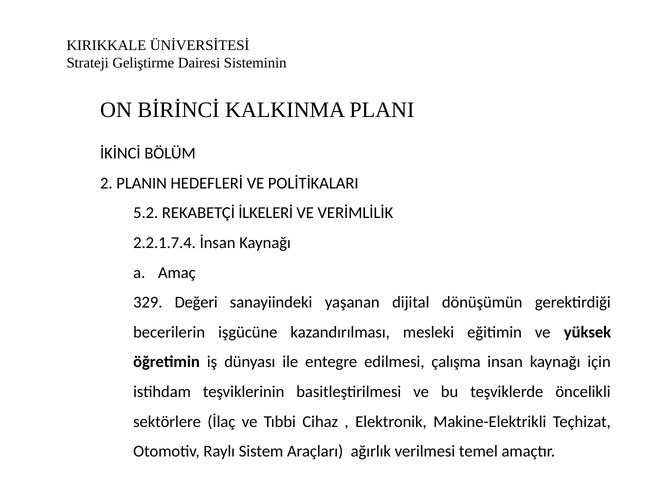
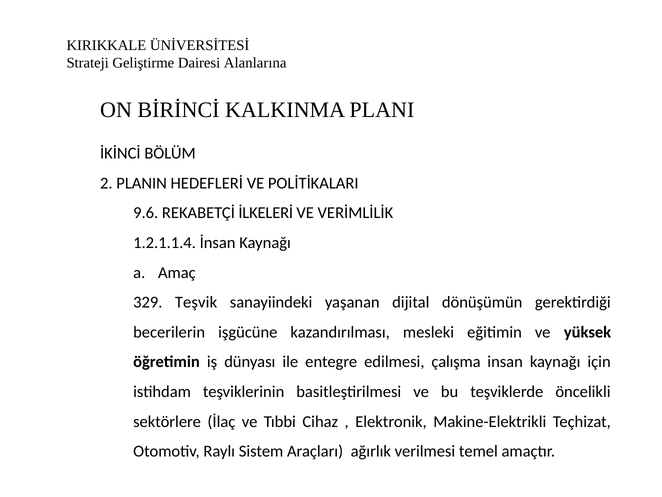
Sisteminin: Sisteminin -> Alanlarına (255, 63)
5.2: 5.2 -> 9.6 (146, 213)
2.2.1.7.4: 2.2.1.7.4 -> 1.2.1.1.4 (165, 242)
Değeri: Değeri -> Teşvik (196, 302)
